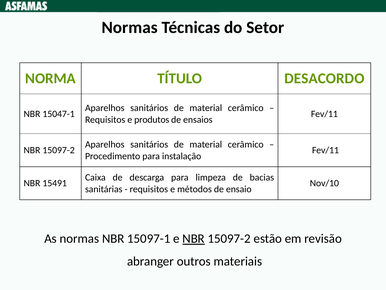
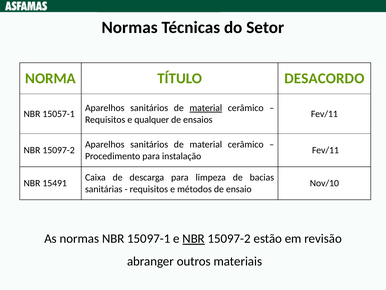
material underline: none -> present (206, 108)
15047-1: 15047-1 -> 15057-1 (59, 114)
produtos: produtos -> qualquer (152, 120)
